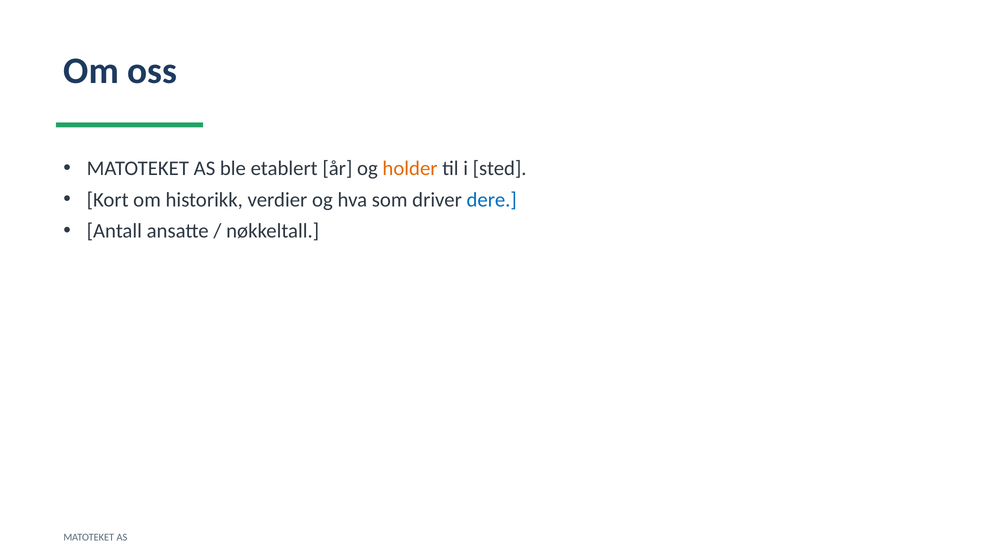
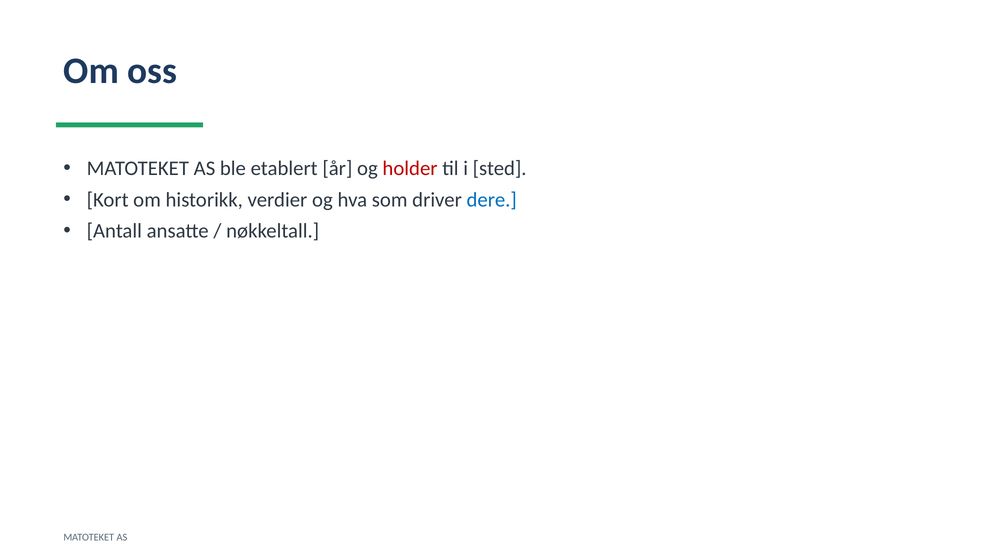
holder colour: orange -> red (410, 169)
